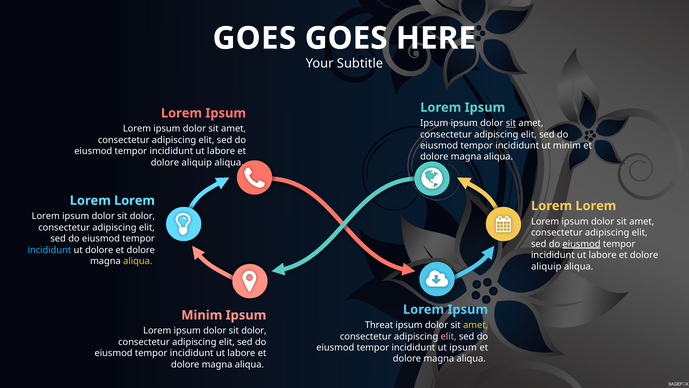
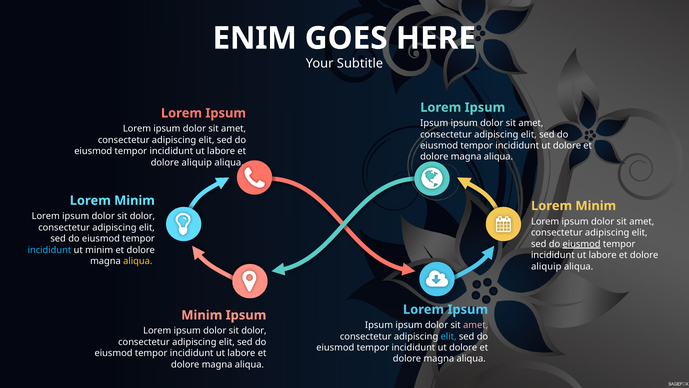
GOES: GOES -> ENIM (255, 38)
sit underline: present -> none (511, 123)
minim: minim -> dolore (567, 145)
Lorem: Lorem -> Minim (135, 200)
Lorem: Lorem -> Minim (596, 206)
ut dolore: dolore -> minim (99, 250)
Threat: Threat -> Ipsum (379, 325)
amet colour: yellow -> pink (476, 325)
elit colour: pink -> light blue (449, 336)
ipsum: ipsum -> dolore (463, 347)
